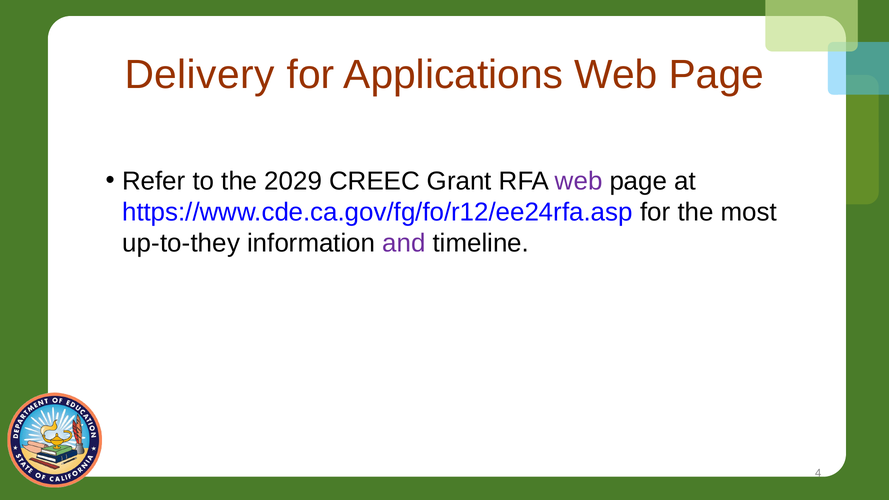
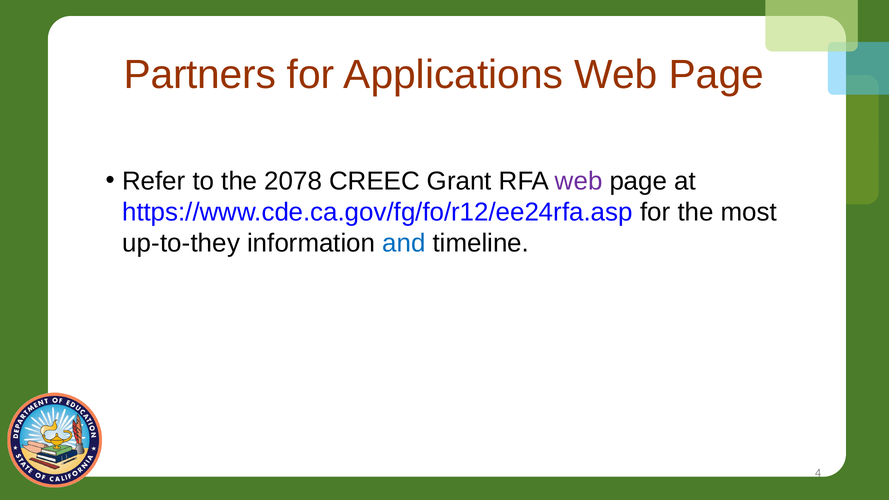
Delivery: Delivery -> Partners (200, 75)
2029: 2029 -> 2078 (293, 181)
and colour: purple -> blue (404, 243)
